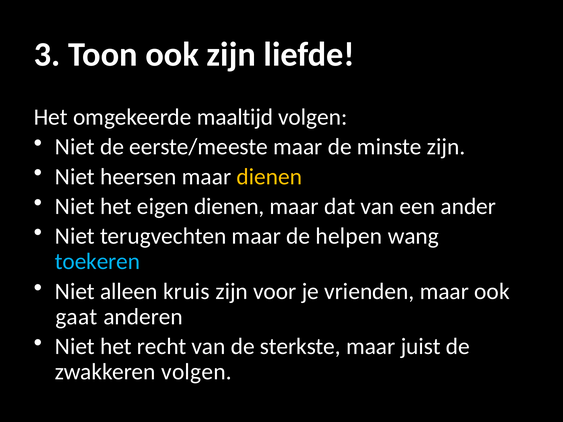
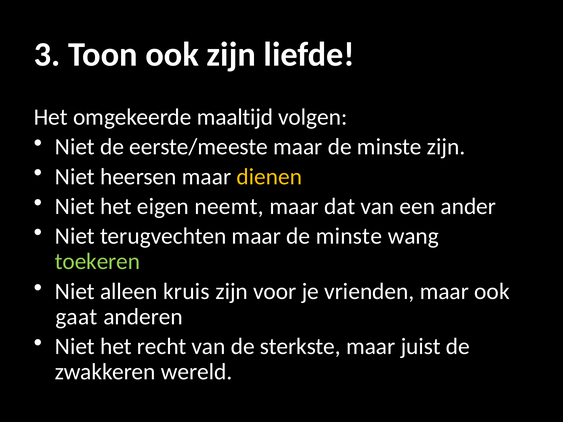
eigen dienen: dienen -> neemt (229, 207)
terugvechten maar de helpen: helpen -> minste (349, 236)
toekeren colour: light blue -> light green (97, 262)
zwakkeren volgen: volgen -> wereld (197, 372)
